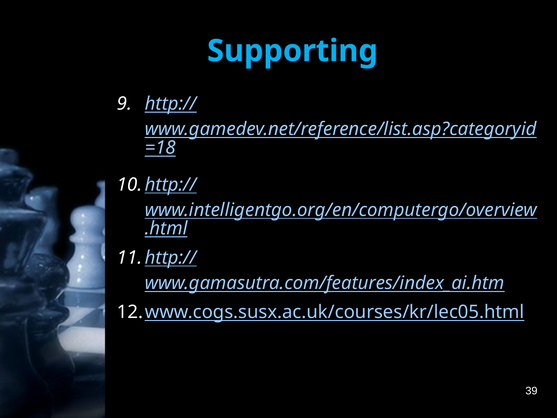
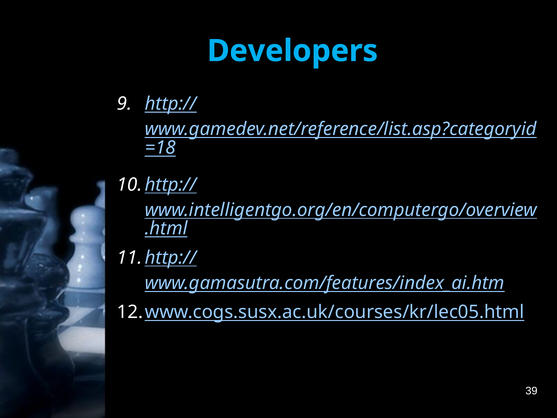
Supporting: Supporting -> Developers (293, 51)
